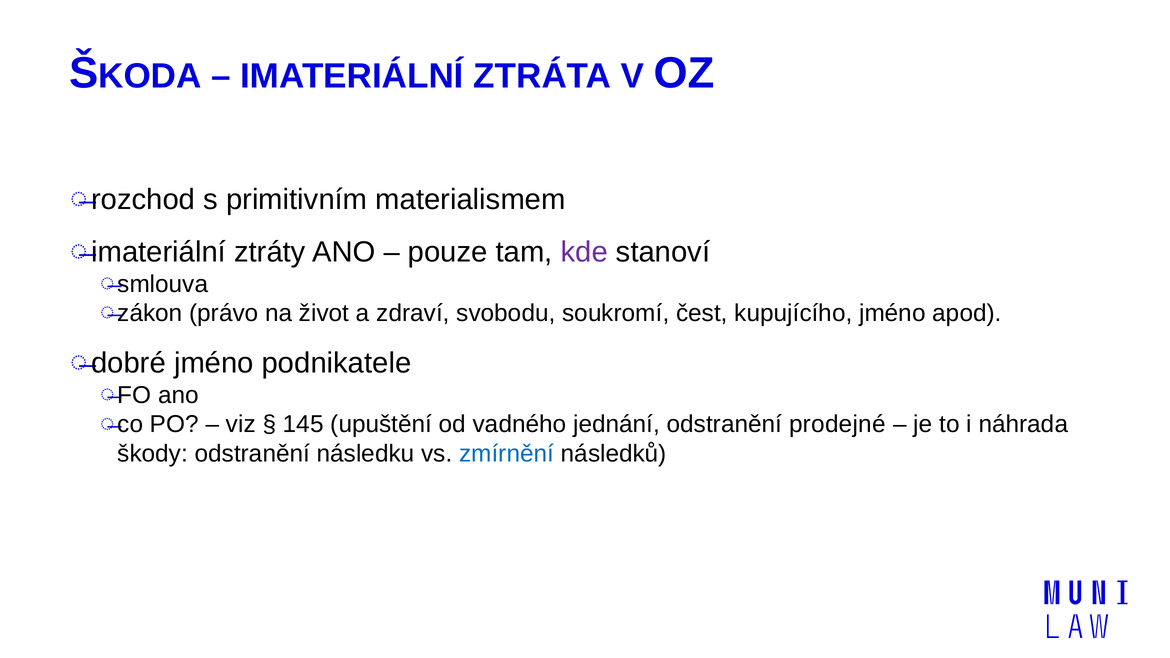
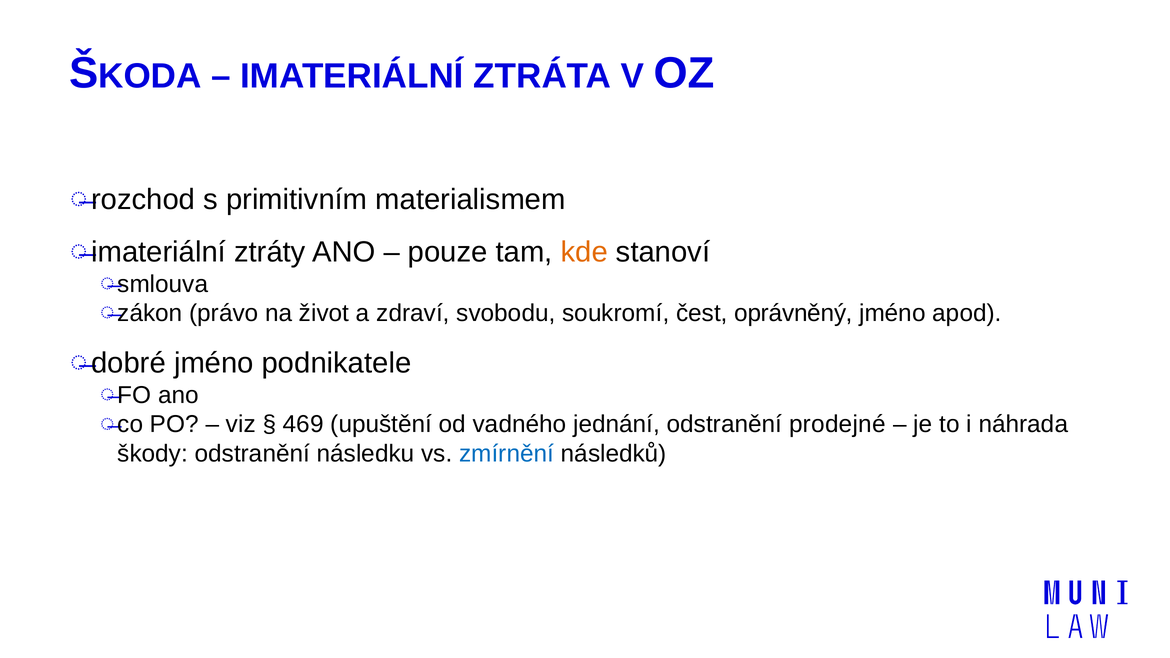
kde colour: purple -> orange (584, 252)
kupujícího: kupujícího -> oprávněný (794, 313)
145: 145 -> 469 (303, 424)
